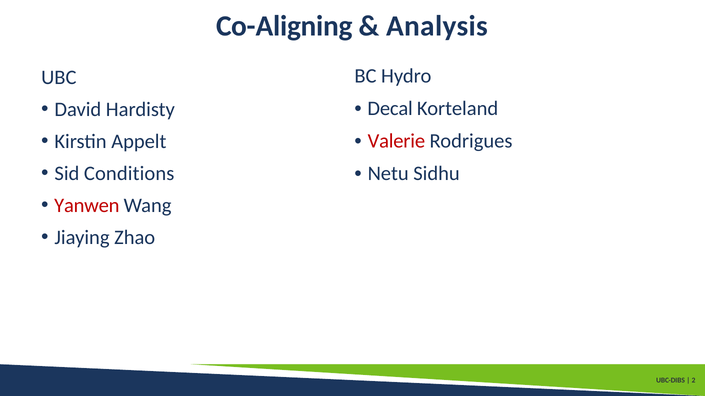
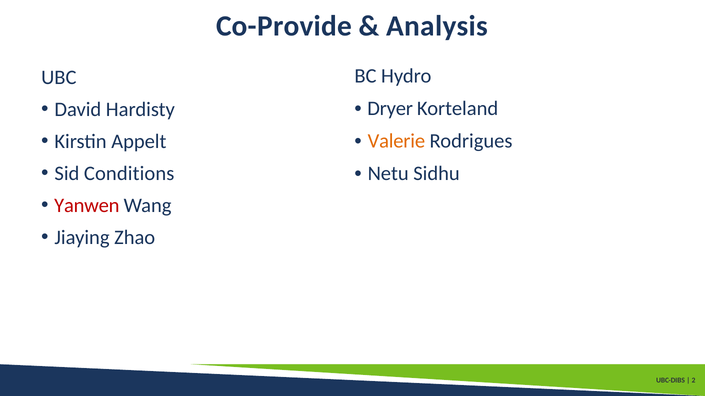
Co-Aligning: Co-Aligning -> Co-Provide (284, 26)
Decal: Decal -> Dryer (390, 109)
Valerie colour: red -> orange (396, 141)
